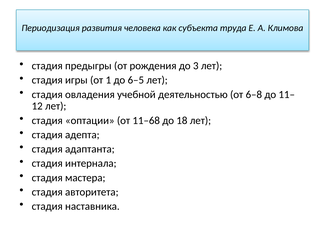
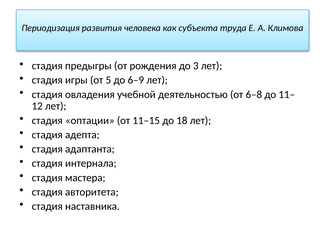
1: 1 -> 5 (108, 80)
6–5: 6–5 -> 6–9 (136, 80)
11–68: 11–68 -> 11–15 (146, 120)
